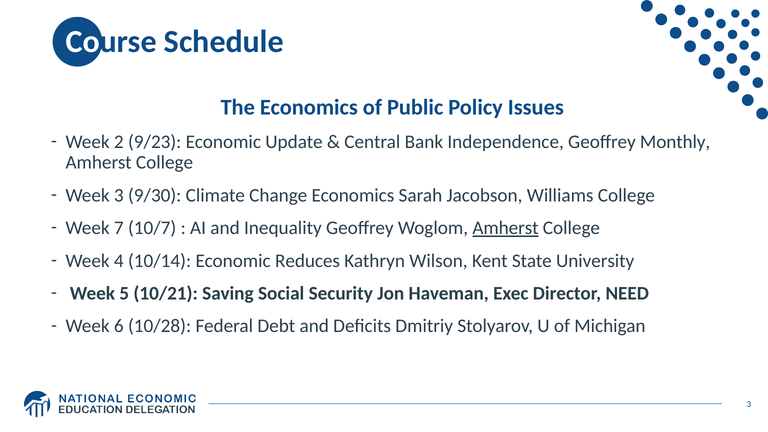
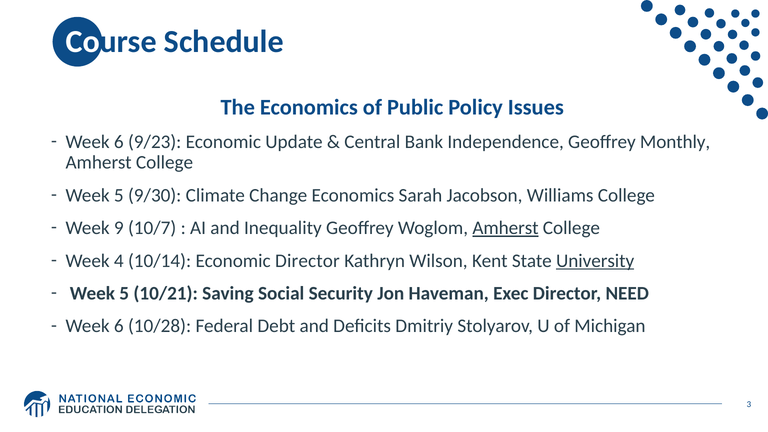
2: 2 -> 6 (119, 142)
3: 3 -> 5 (119, 195)
7: 7 -> 9 (119, 228)
Economic Reduces: Reduces -> Director (307, 261)
University underline: none -> present (595, 261)
